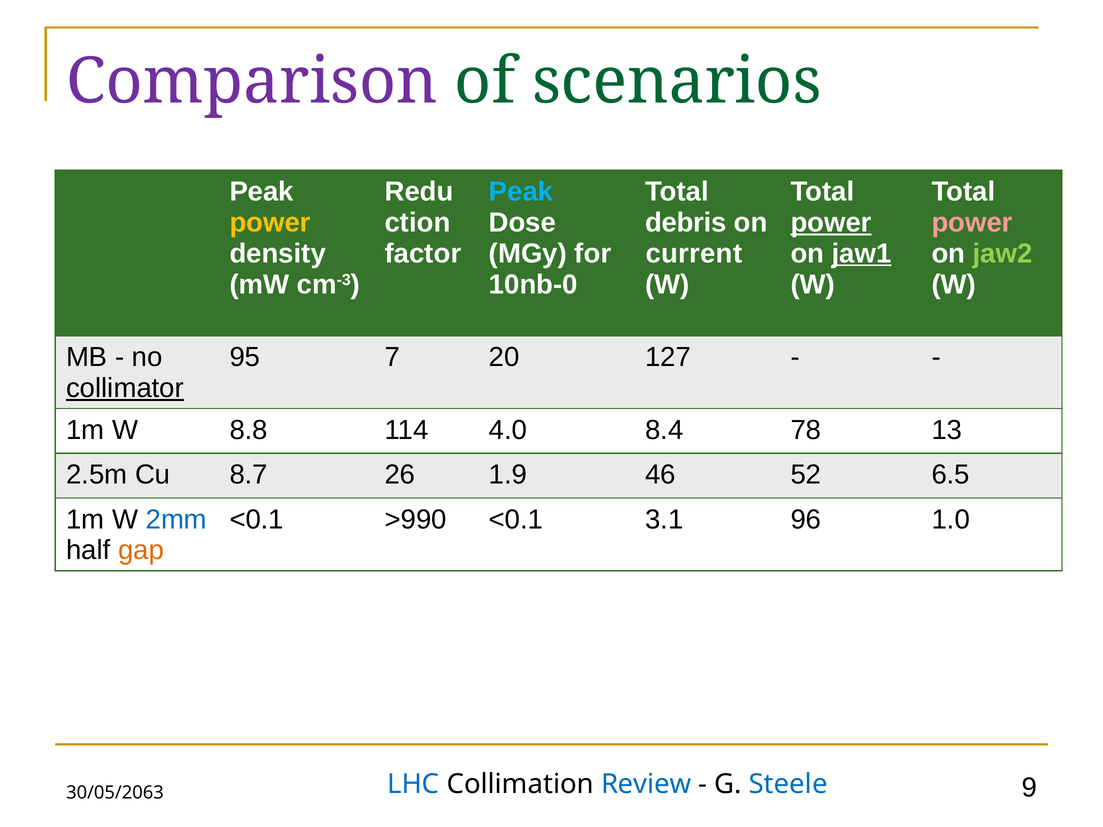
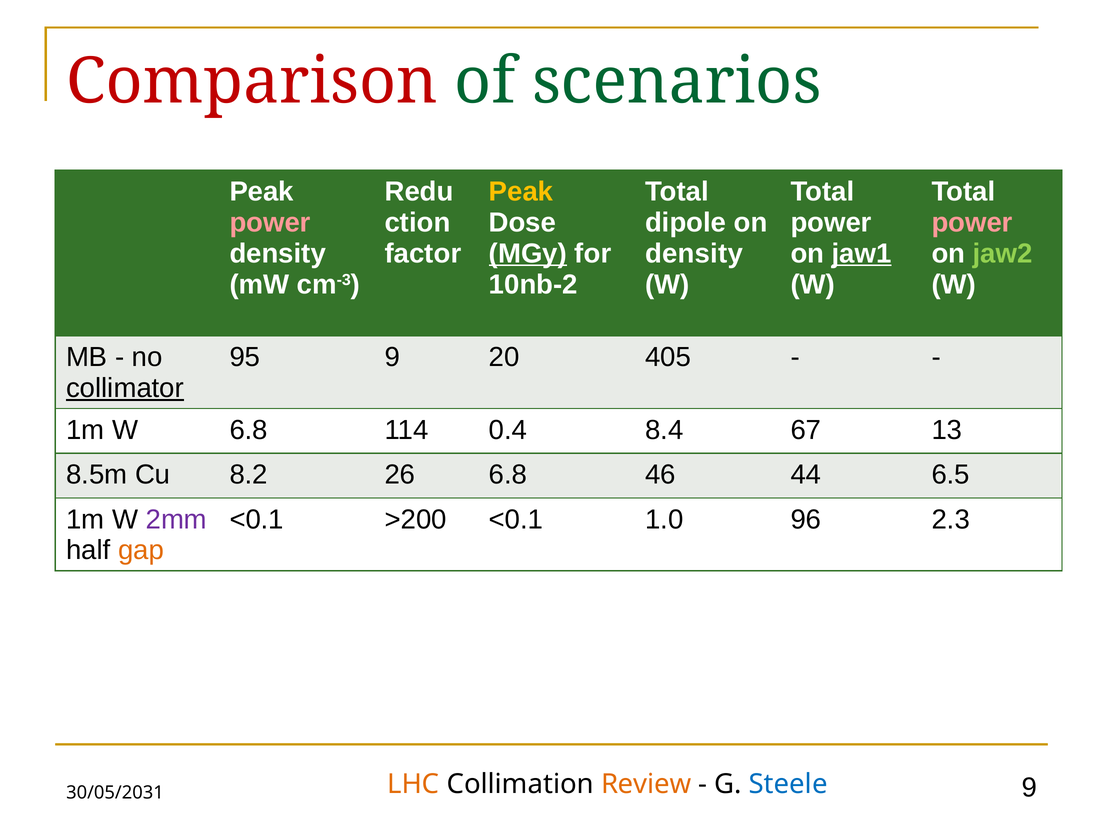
Comparison colour: purple -> red (252, 82)
Peak colour: light blue -> yellow (521, 192)
power colour: yellow -> pink (270, 223)
debris: debris -> dipole (686, 223)
power underline: present -> none (831, 223)
MGy underline: none -> present (528, 254)
current: current -> density (694, 254)
10nb-0: 10nb-0 -> 10nb-2 (533, 284)
95 7: 7 -> 9 (392, 357)
127: 127 -> 405 (668, 357)
W 8.8: 8.8 -> 6.8 (249, 430)
4.0: 4.0 -> 0.4 (508, 430)
78: 78 -> 67 (806, 430)
2.5m: 2.5m -> 8.5m (97, 475)
8.7: 8.7 -> 8.2 (249, 475)
26 1.9: 1.9 -> 6.8 (508, 475)
52: 52 -> 44 (806, 475)
2mm colour: blue -> purple (176, 520)
>990: >990 -> >200 (416, 520)
3.1: 3.1 -> 1.0 (664, 520)
1.0: 1.0 -> 2.3 (951, 520)
LHC colour: blue -> orange (413, 784)
Review colour: blue -> orange (646, 784)
30/05/2063: 30/05/2063 -> 30/05/2031 (115, 793)
